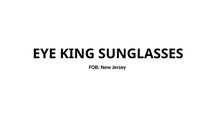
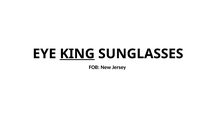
KING underline: none -> present (77, 54)
